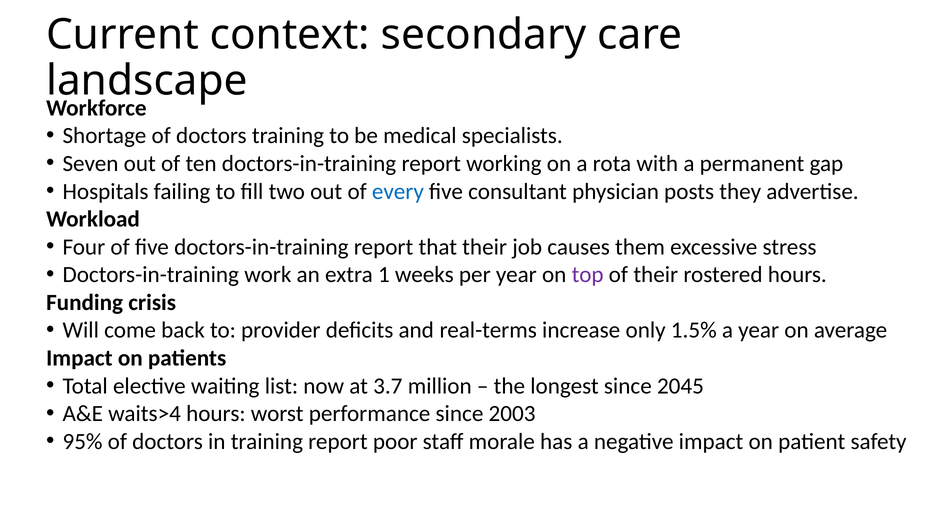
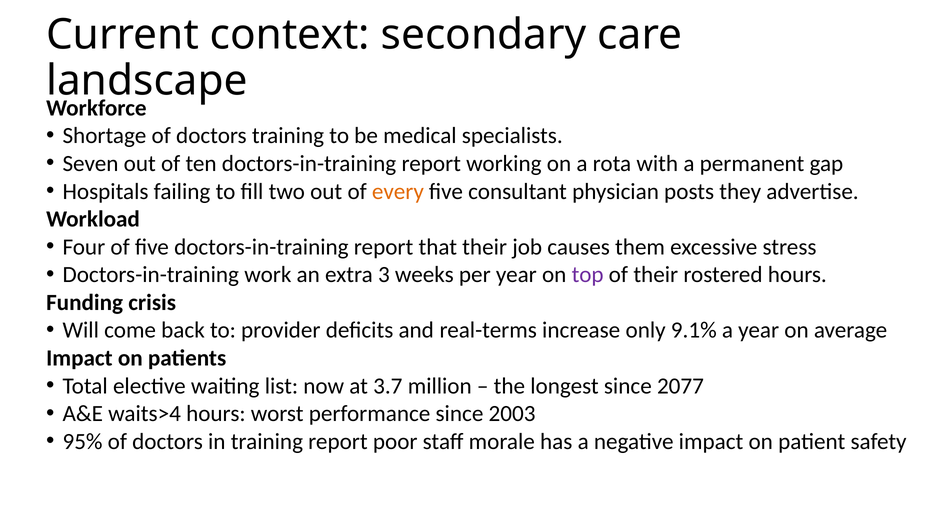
every colour: blue -> orange (398, 191)
1: 1 -> 3 (384, 275)
1.5%: 1.5% -> 9.1% (694, 330)
2045: 2045 -> 2077 (680, 386)
